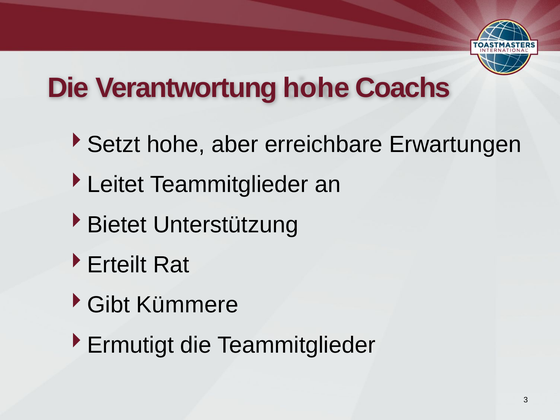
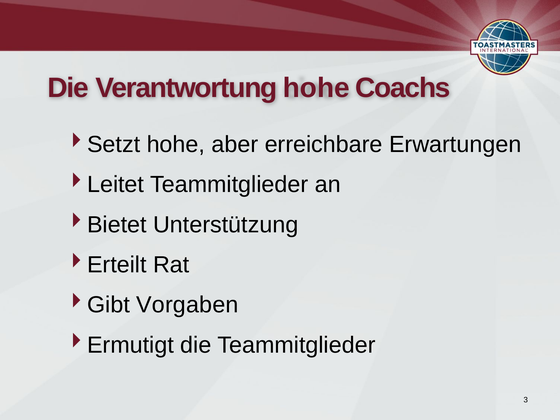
Kümmere: Kümmere -> Vorgaben (187, 305)
